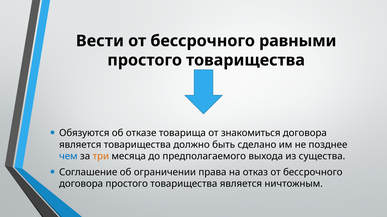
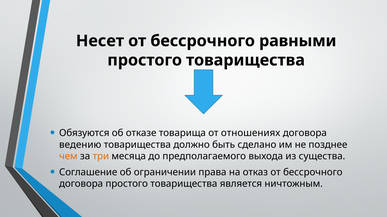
Вести: Вести -> Несет (100, 41)
знакомиться: знакомиться -> отношениях (251, 133)
является: является -> ведению (80, 145)
чем colour: blue -> orange (68, 157)
